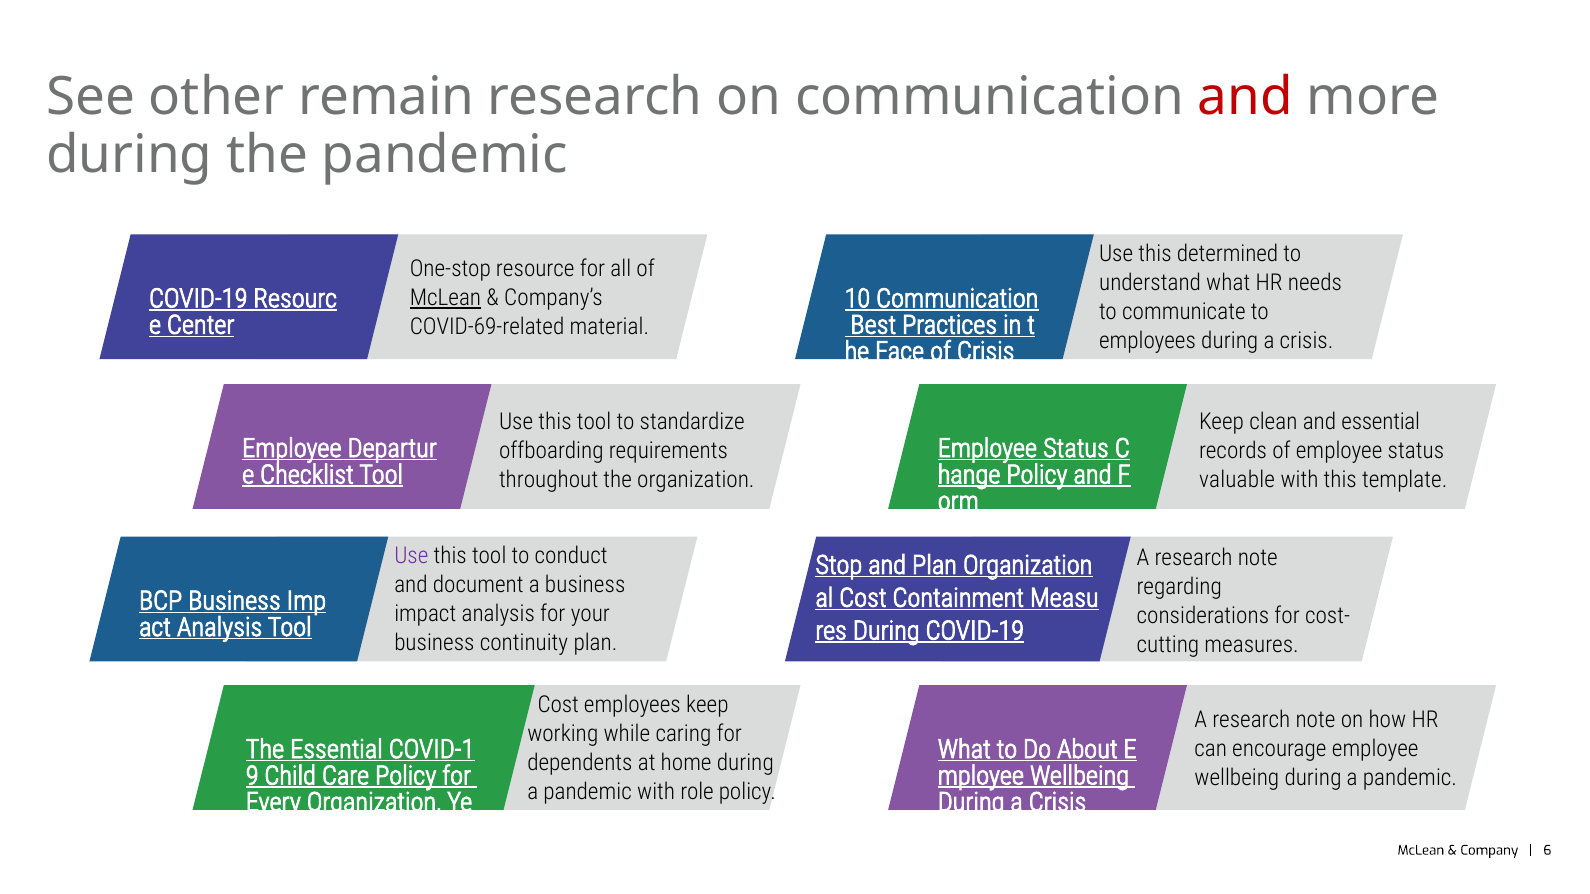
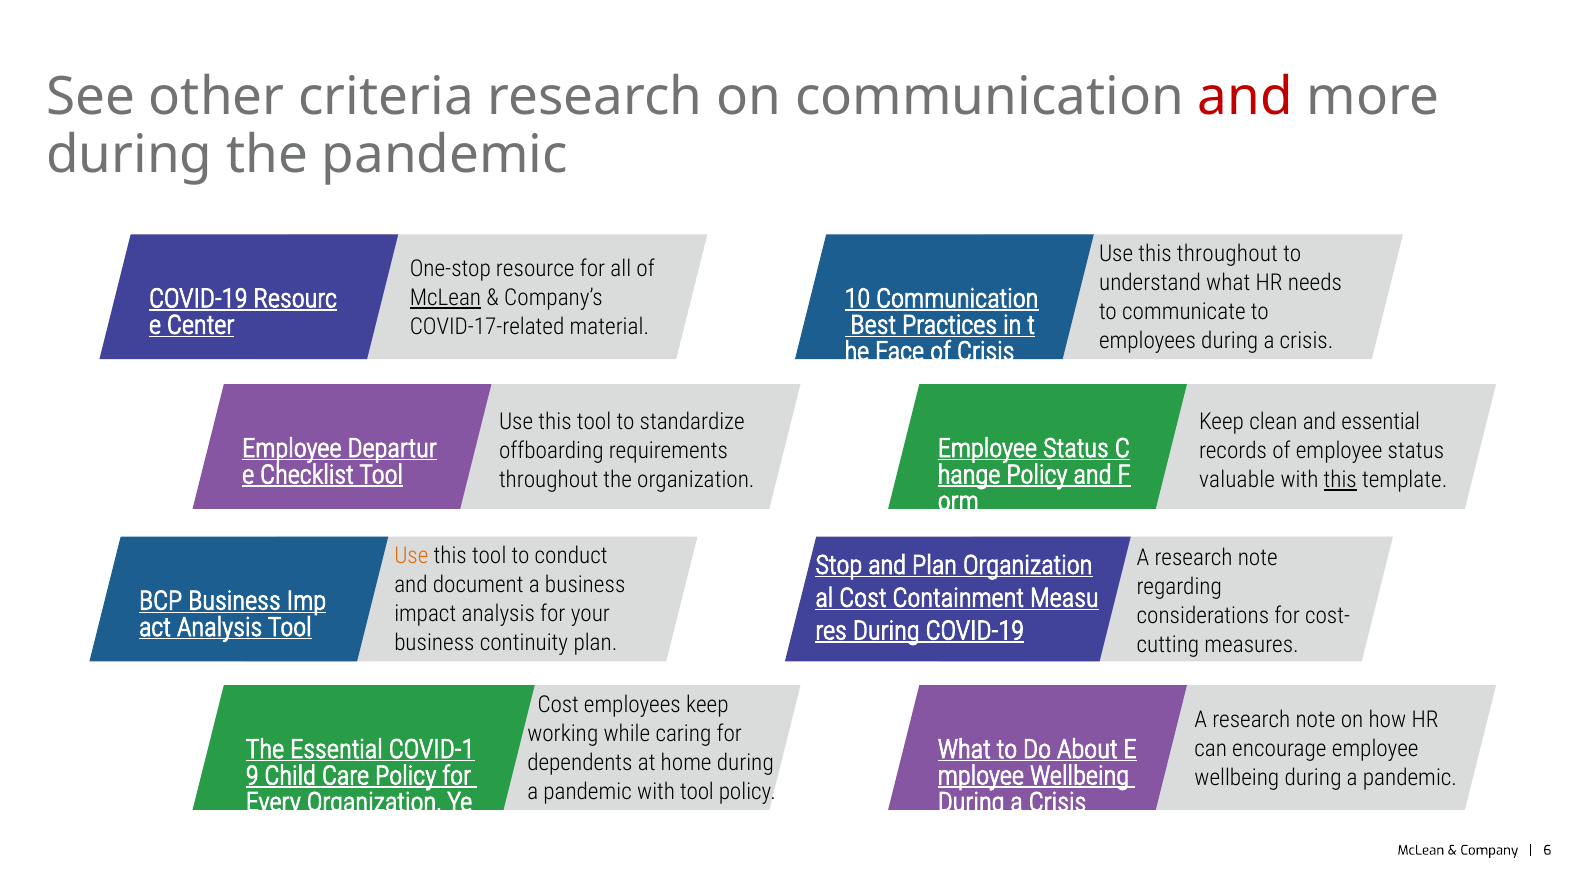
remain: remain -> criteria (386, 97)
this determined: determined -> throughout (1227, 254)
COVID-69-related: COVID-69-related -> COVID-17-related (487, 327)
this underline: none -> present (1340, 480)
Use colour: purple -> orange (411, 556)
with role: role -> tool (697, 792)
